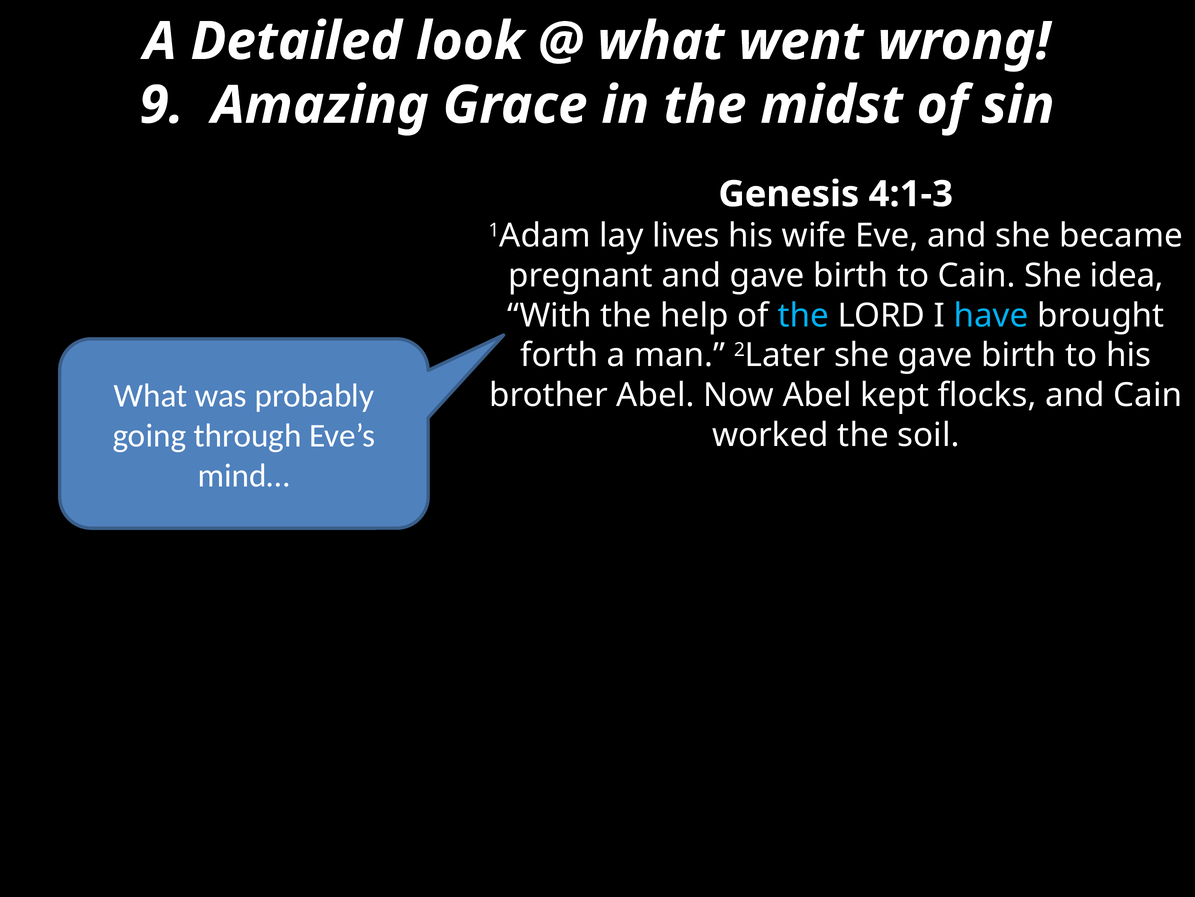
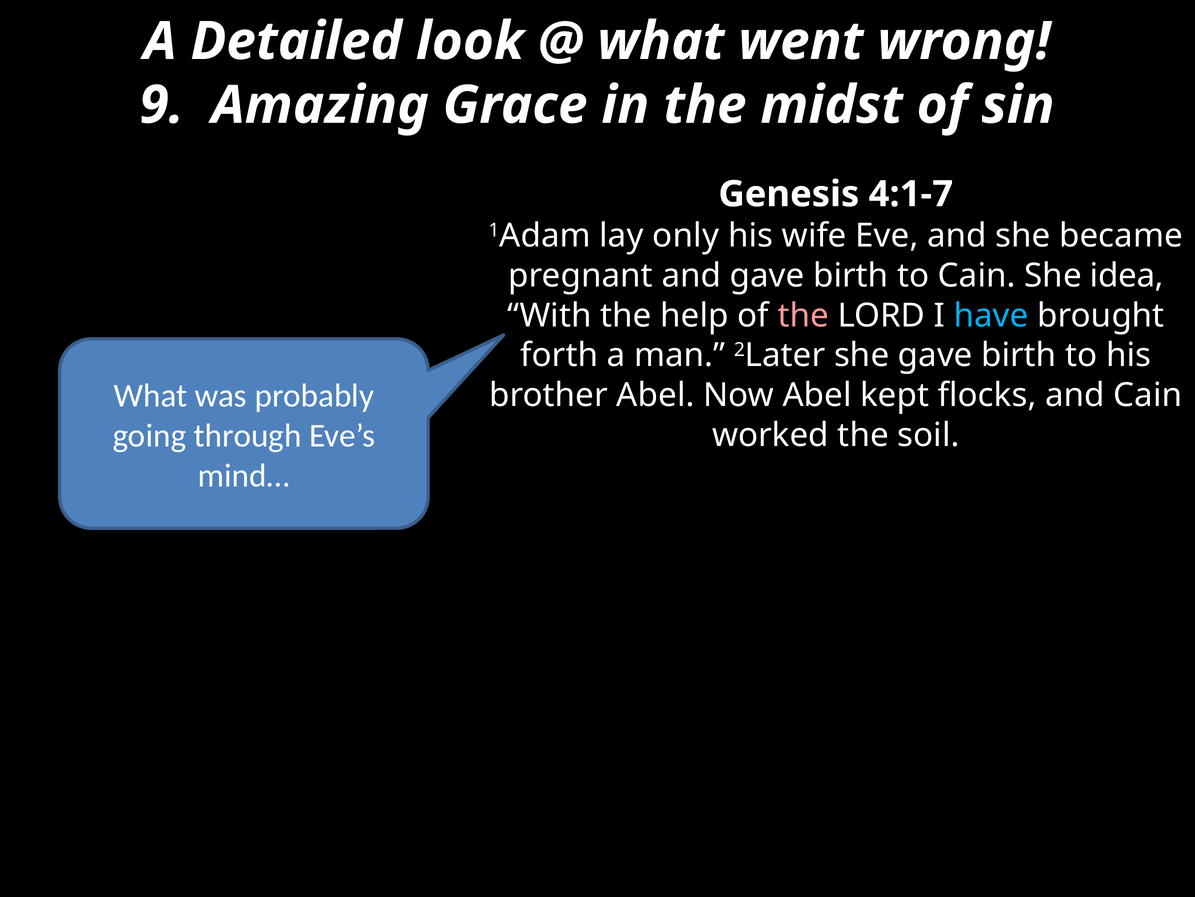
4:1-3: 4:1-3 -> 4:1-7 (911, 194)
lives: lives -> only (686, 236)
the colour: light blue -> pink (803, 315)
